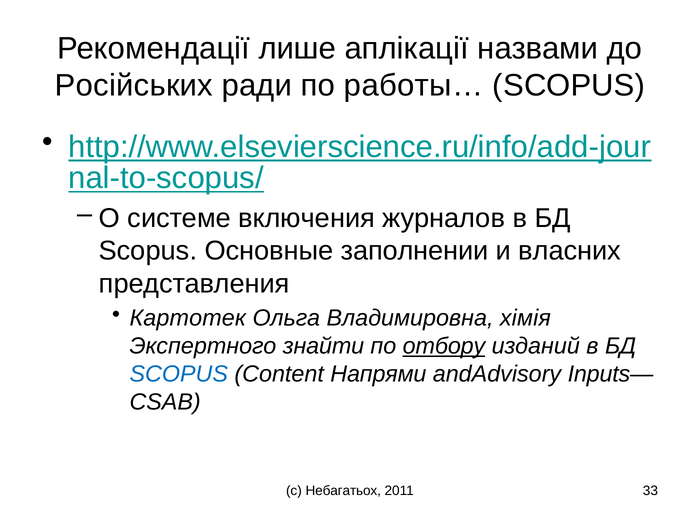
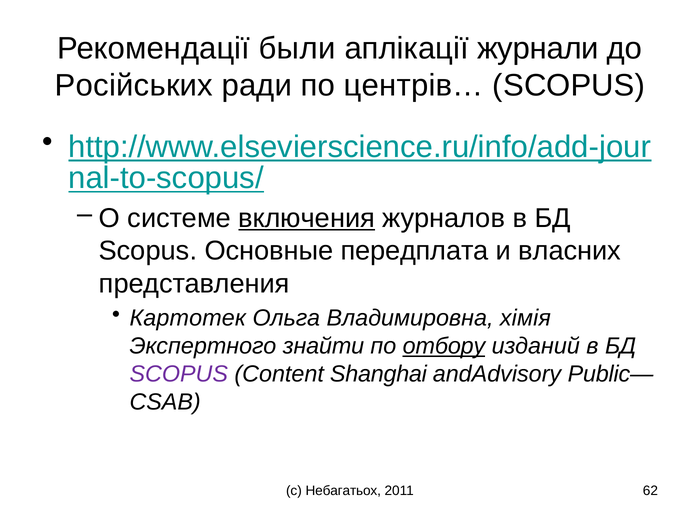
лише: лише -> были (297, 48)
назвами: назвами -> журнали (538, 48)
работы…: работы… -> центрів… (414, 86)
включения underline: none -> present (307, 218)
заполнении: заполнении -> передплата (415, 251)
SCOPUS colour: blue -> purple (179, 374)
Напрями: Напрями -> Shanghai (378, 374)
Inputs—: Inputs— -> Public— (611, 374)
33: 33 -> 62 (650, 491)
